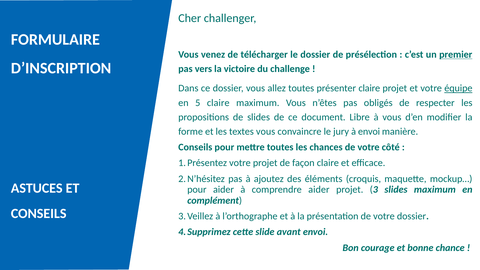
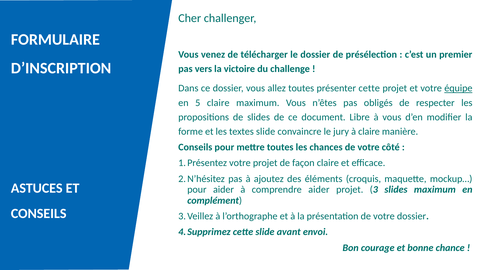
premier underline: present -> none (456, 55)
présenter claire: claire -> cette (369, 88)
textes vous: vous -> slide (266, 132)
à envoi: envoi -> claire (369, 132)
